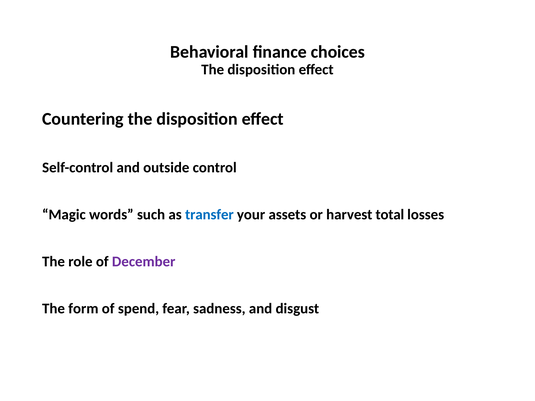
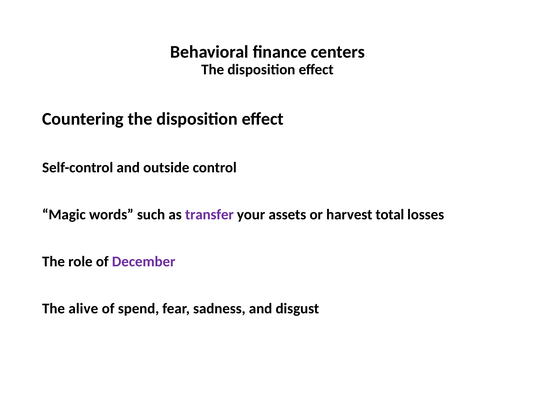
choices: choices -> centers (338, 52)
transfer colour: blue -> purple (209, 215)
form: form -> alive (83, 309)
